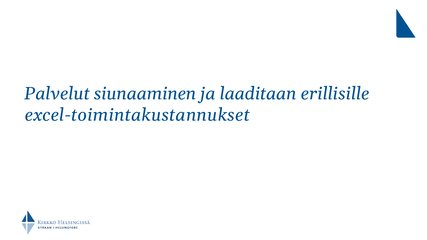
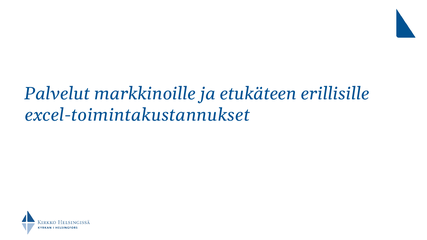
siunaaminen: siunaaminen -> markkinoille (145, 94)
laaditaan: laaditaan -> etukäteen (258, 94)
